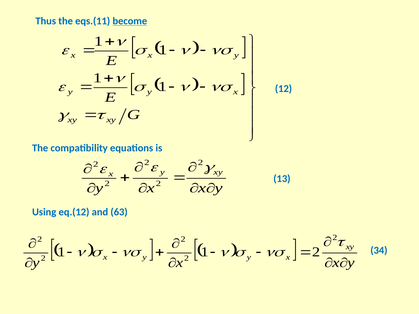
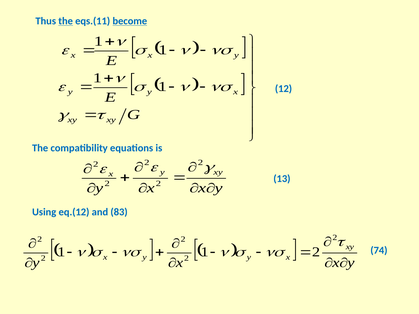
the underline: none -> present (66, 21)
63: 63 -> 83 (119, 212)
34: 34 -> 74 (379, 250)
